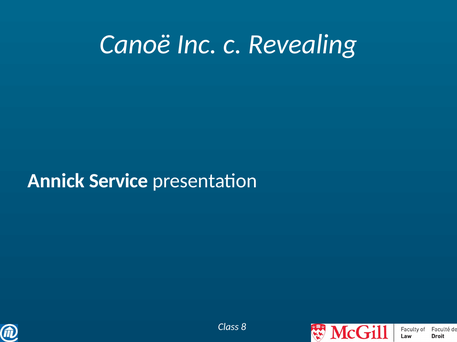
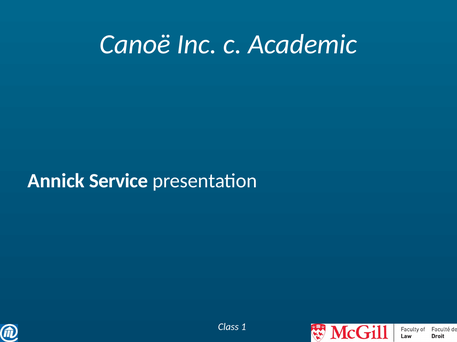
Revealing: Revealing -> Academic (303, 44)
8: 8 -> 1 (243, 328)
